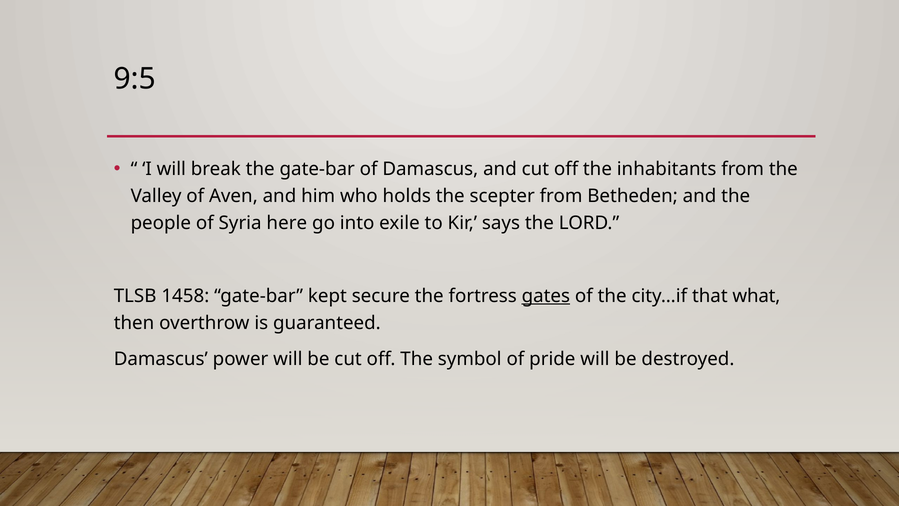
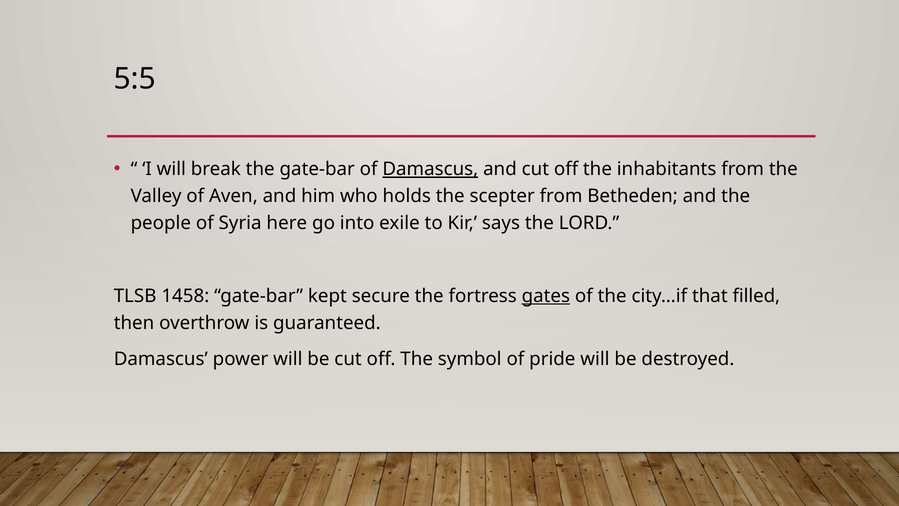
9:5: 9:5 -> 5:5 (135, 79)
Damascus underline: none -> present (430, 169)
what: what -> filled (756, 296)
